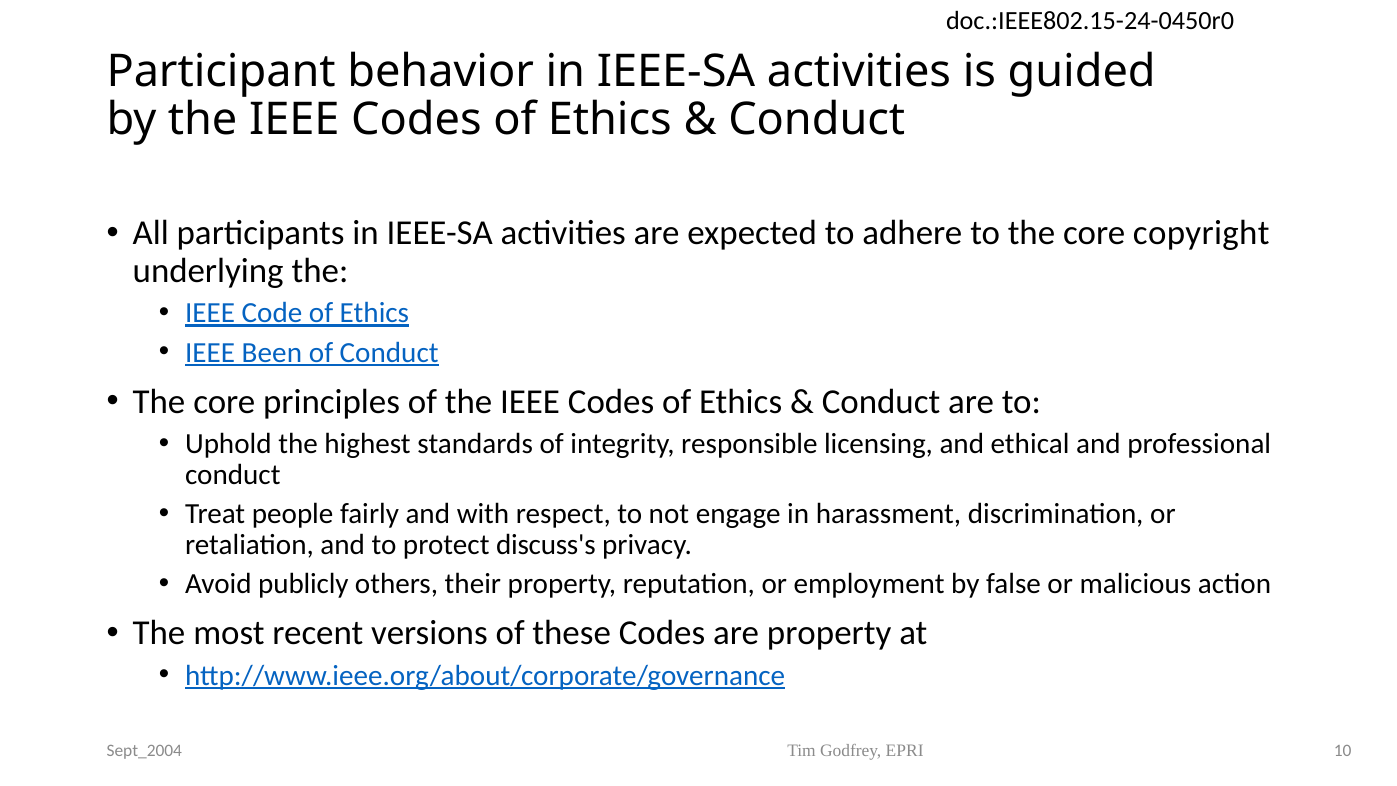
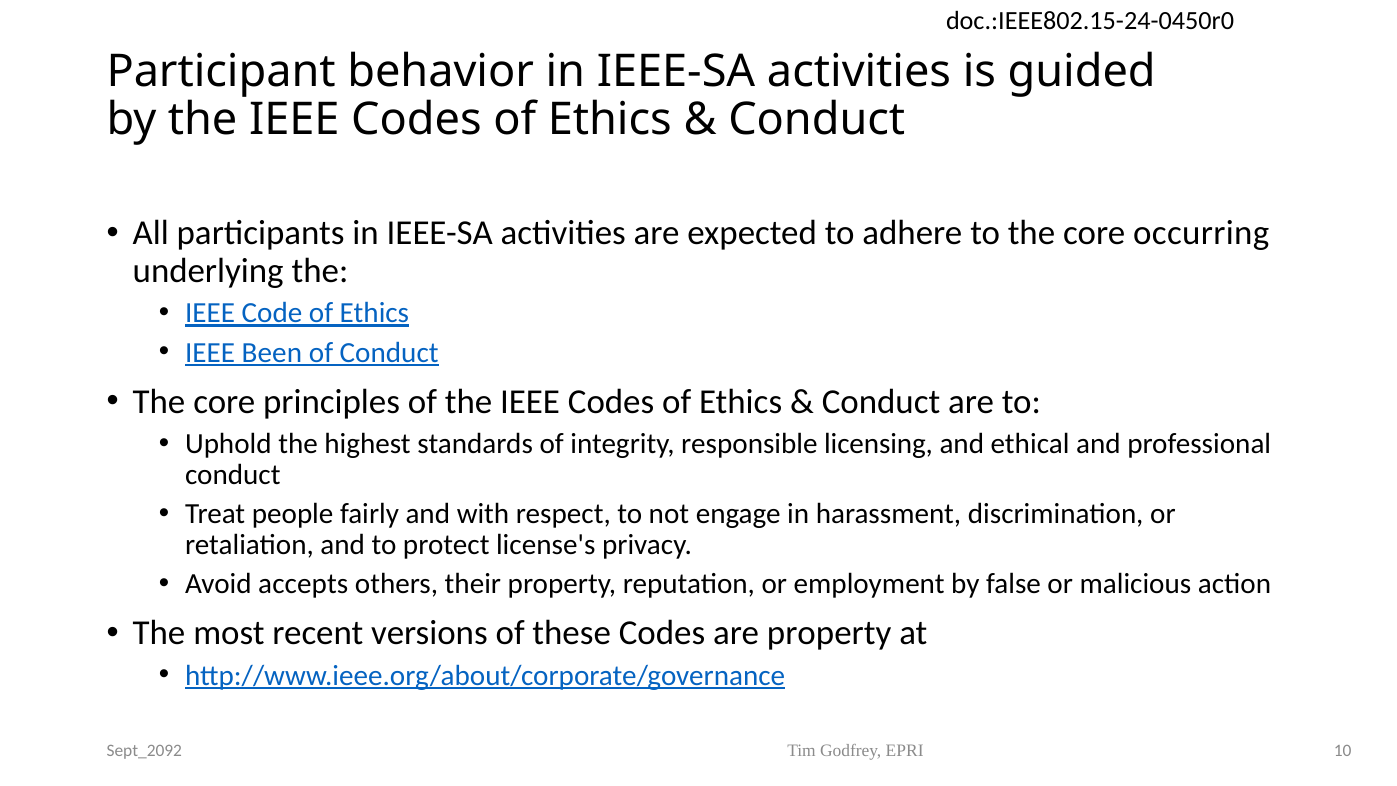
copyright: copyright -> occurring (1201, 233)
discuss's: discuss's -> license's (546, 545)
publicly: publicly -> accepts (303, 584)
Sept_2004: Sept_2004 -> Sept_2092 (144, 750)
